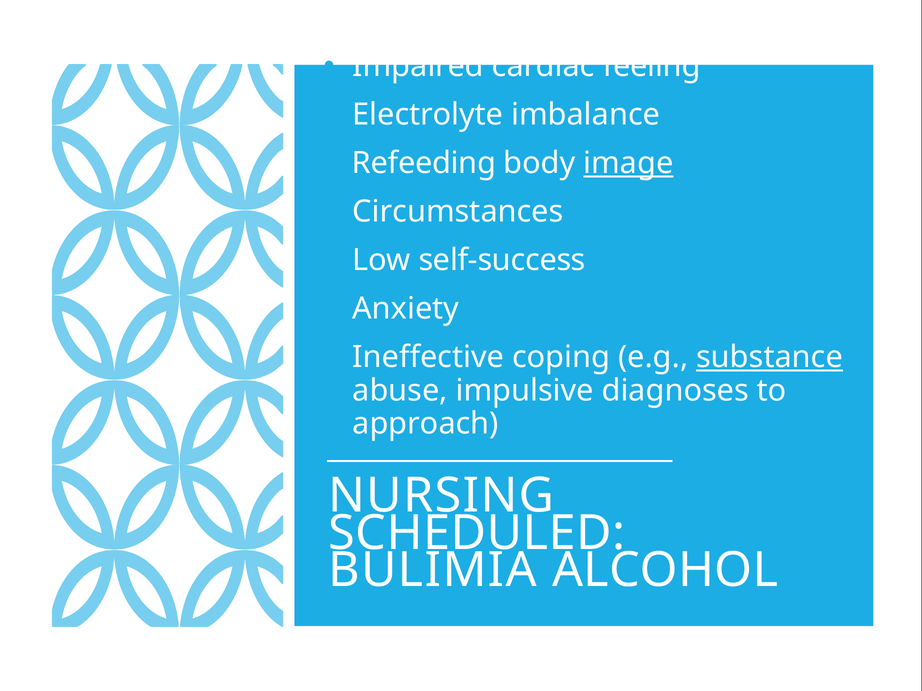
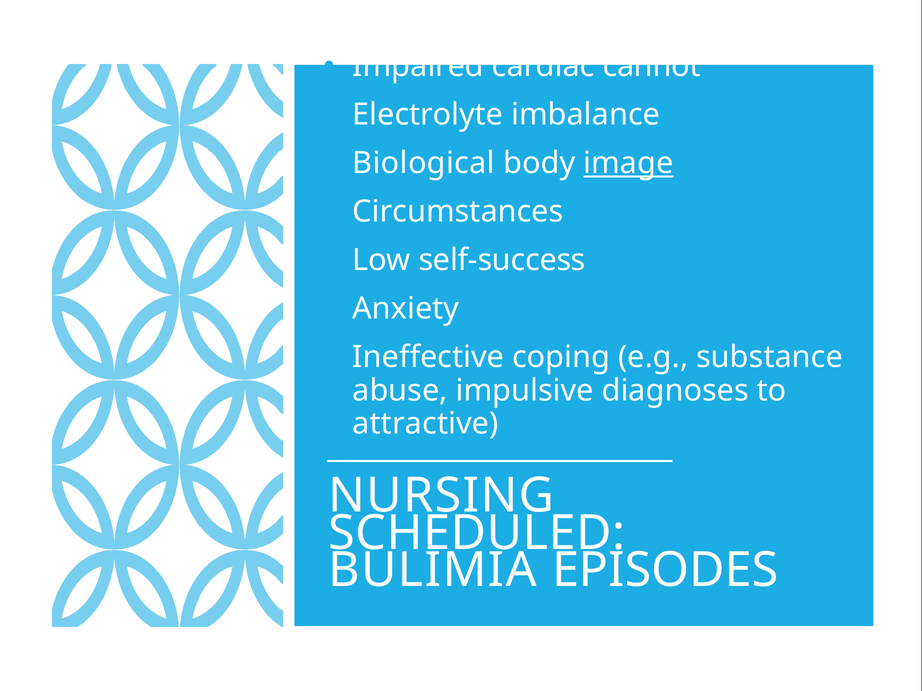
feeling: feeling -> cannot (652, 66)
Refeeding: Refeeding -> Biological (424, 163)
substance underline: present -> none (770, 358)
approach: approach -> attractive (425, 424)
ALCOHOL: ALCOHOL -> EPISODES (665, 571)
